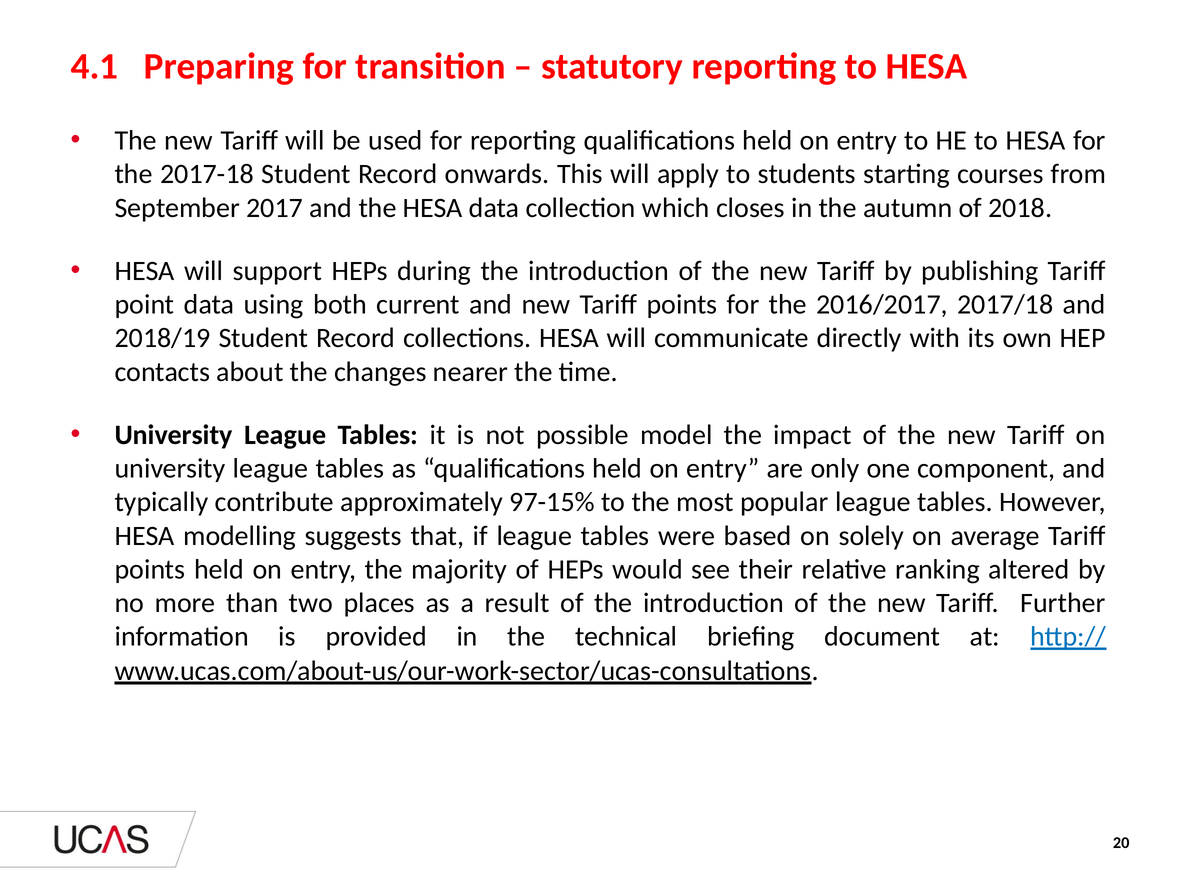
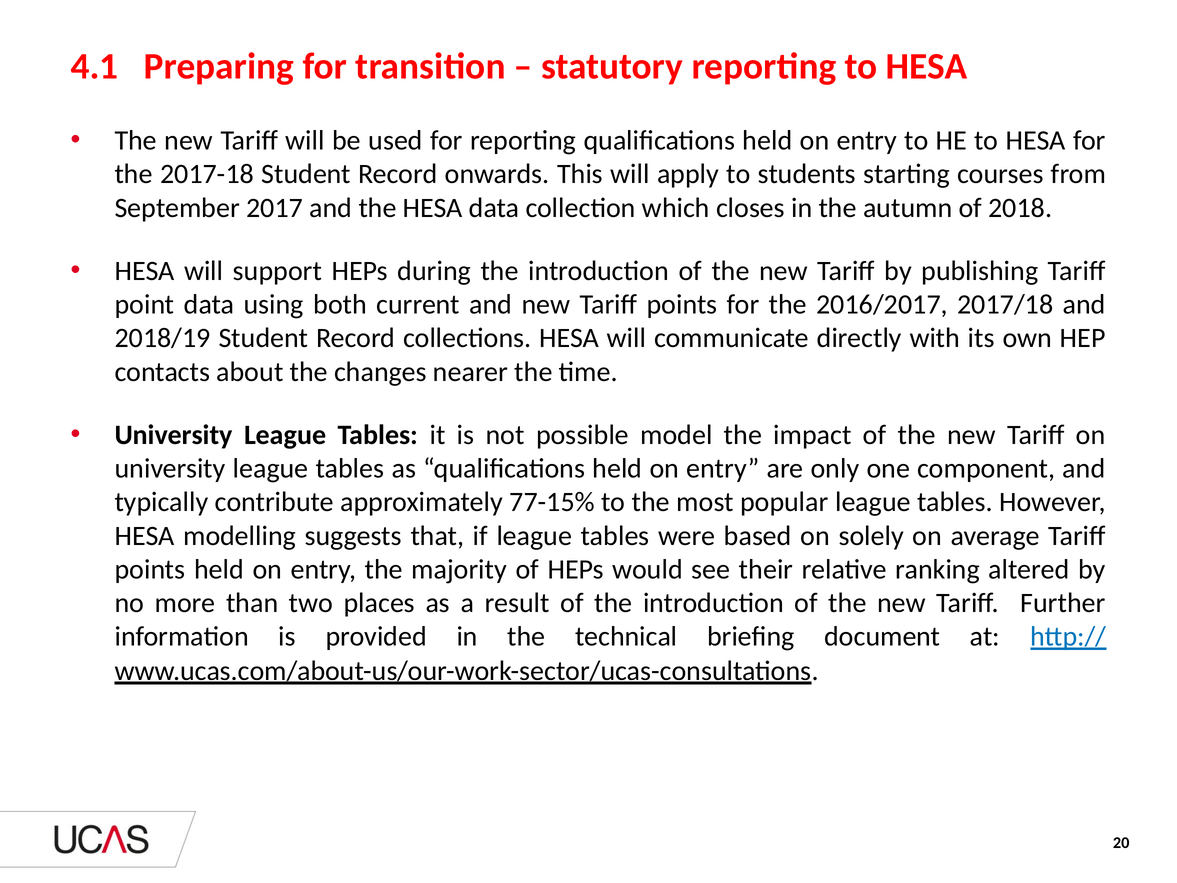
97-15%: 97-15% -> 77-15% (552, 502)
